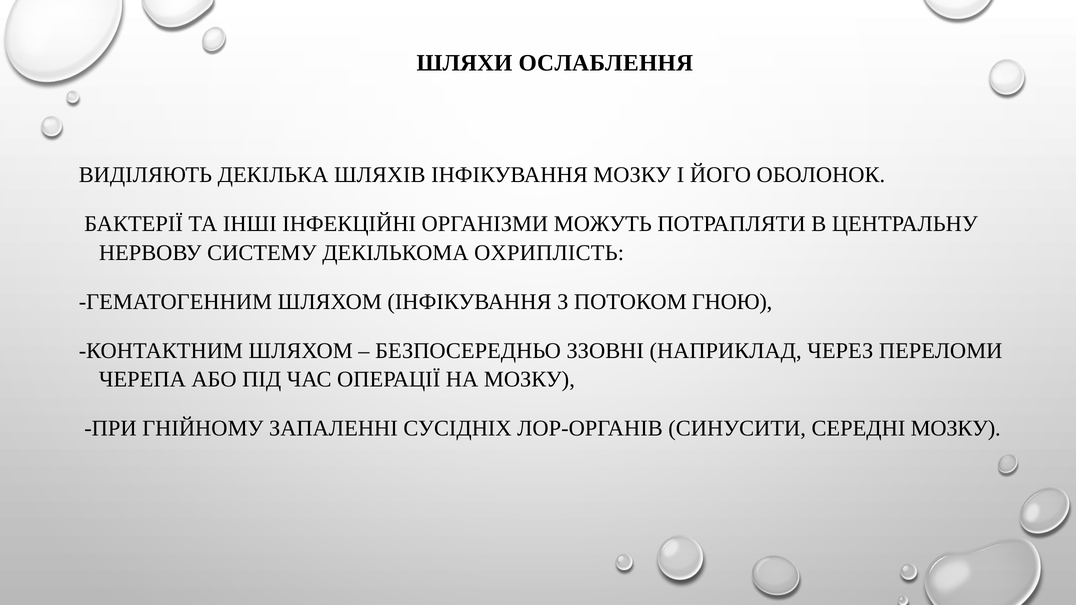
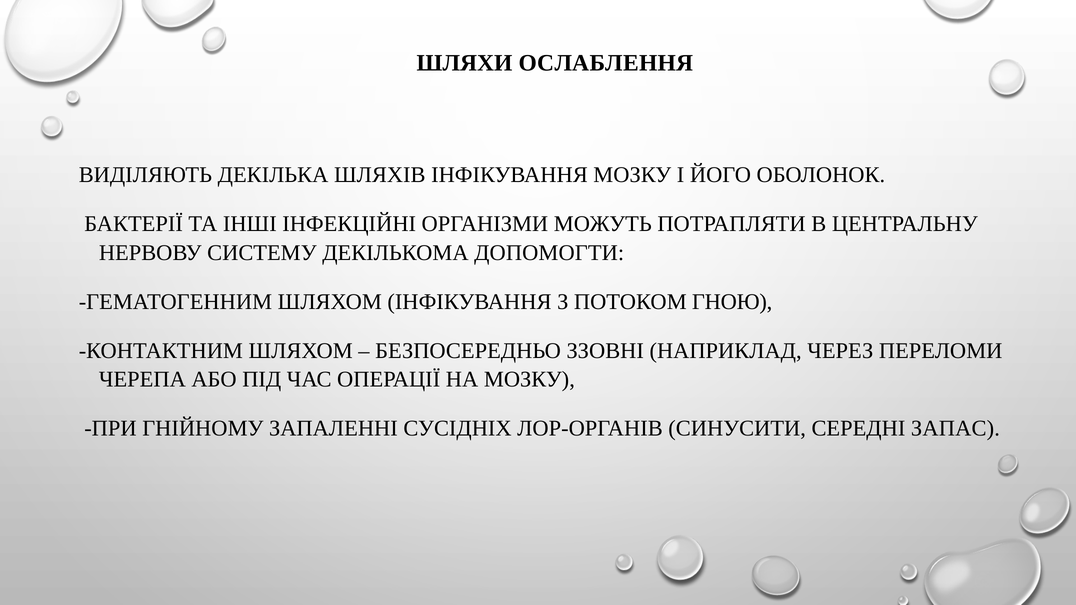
ОХРИПЛІСТЬ: ОХРИПЛІСТЬ -> ДОПОМОГТИ (549, 253)
СЕРЕДНІ МОЗКУ: МОЗКУ -> ЗАПАС (955, 429)
